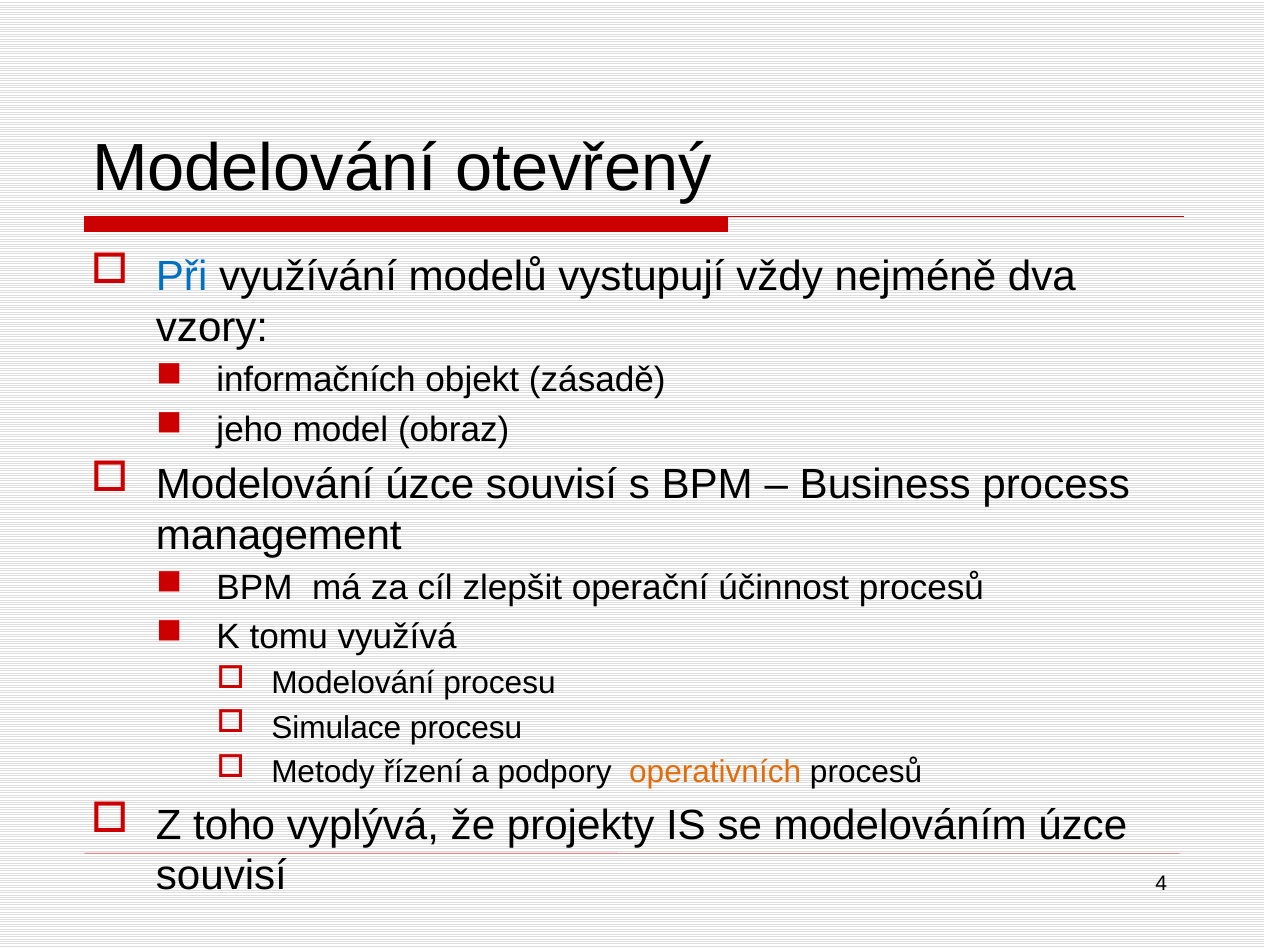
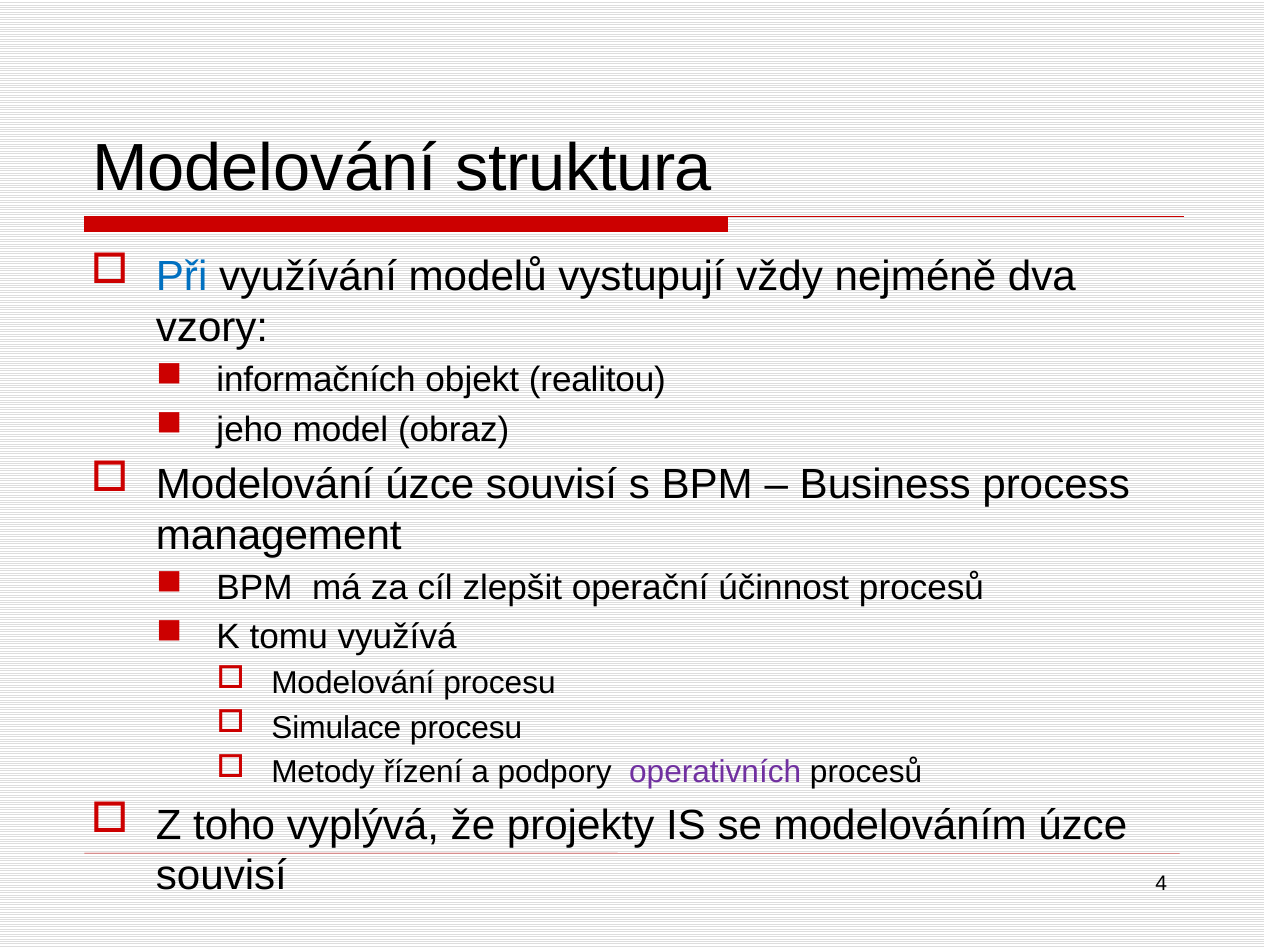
otevřený: otevřený -> struktura (584, 169)
zásadě: zásadě -> realitou (597, 380)
operativních colour: orange -> purple (715, 772)
